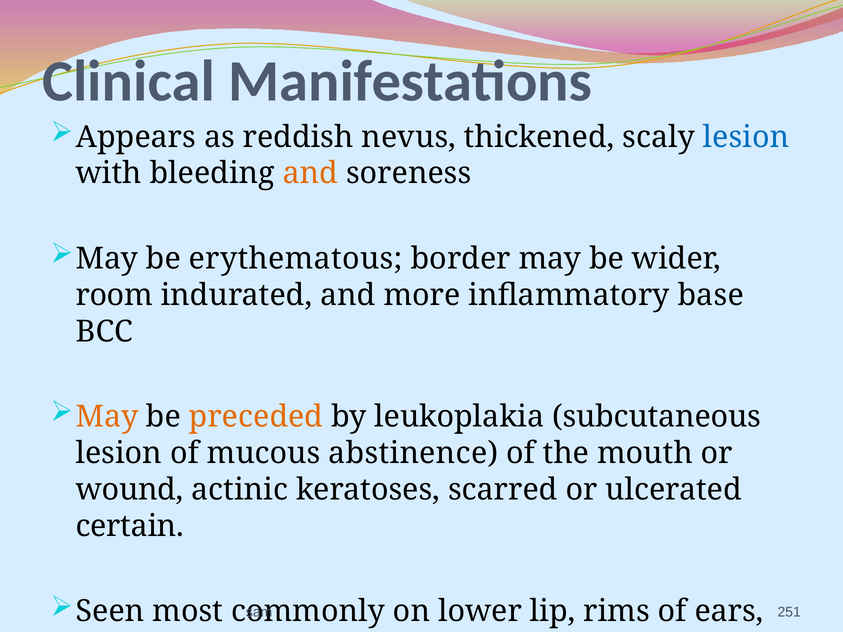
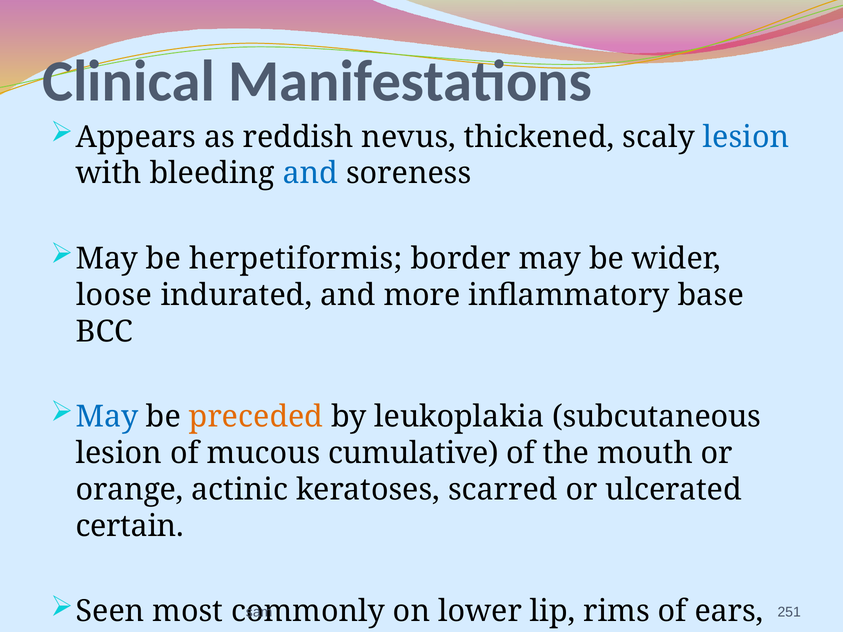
and colour: orange -> blue (310, 174)
erythematous: erythematous -> herpetiformis (296, 259)
room: room -> loose (114, 295)
May colour: orange -> blue (107, 417)
abstinence: abstinence -> cumulative (413, 453)
wound: wound -> orange (130, 490)
